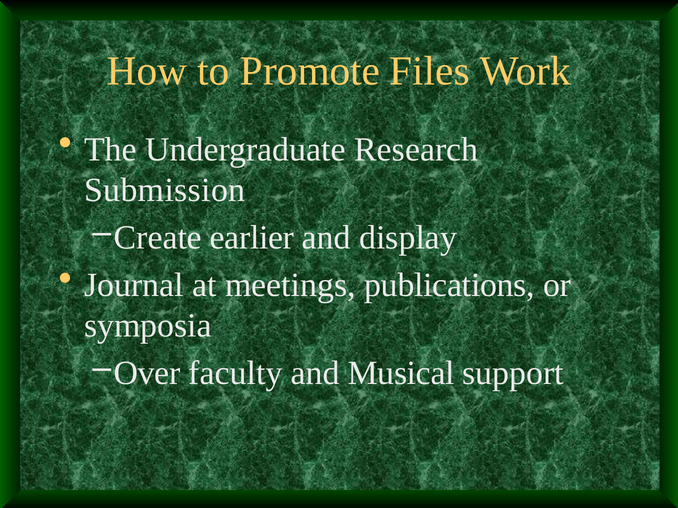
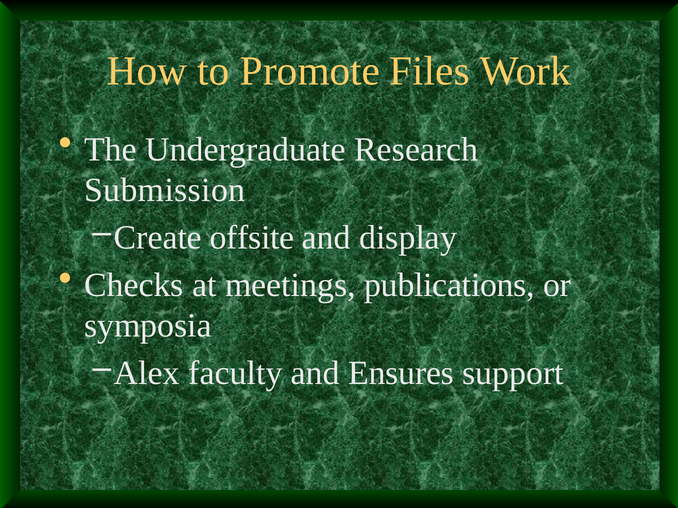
earlier: earlier -> offsite (252, 238)
Journal: Journal -> Checks (134, 285)
Over: Over -> Alex (147, 373)
Musical: Musical -> Ensures (401, 373)
